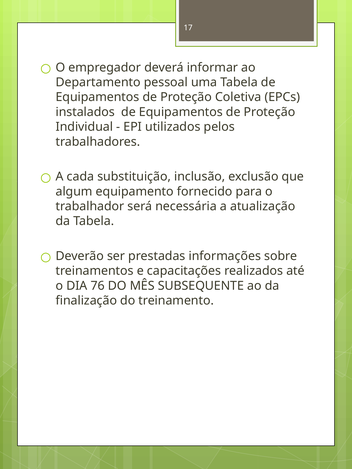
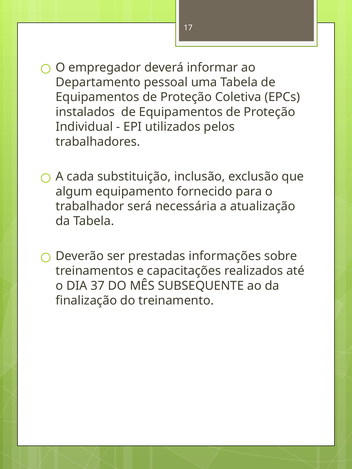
76: 76 -> 37 (98, 286)
